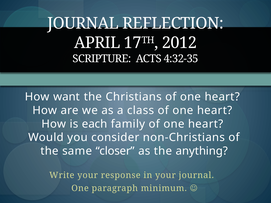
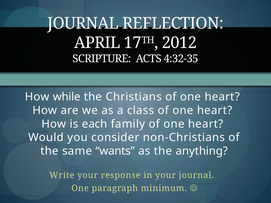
want: want -> while (67, 97)
closer: closer -> wants (115, 151)
